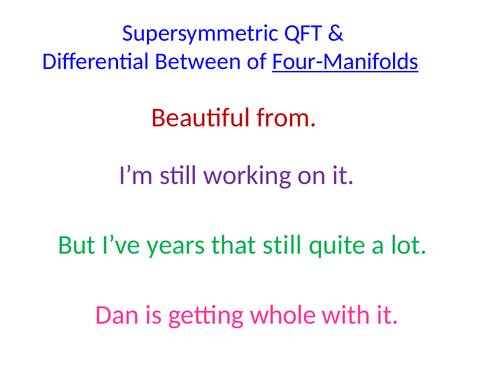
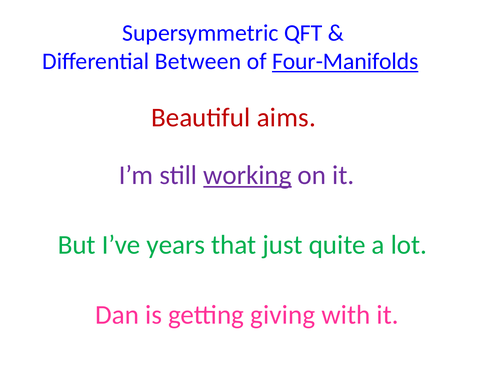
from: from -> aims (286, 118)
working underline: none -> present (247, 175)
that still: still -> just (282, 245)
whole: whole -> giving (283, 315)
